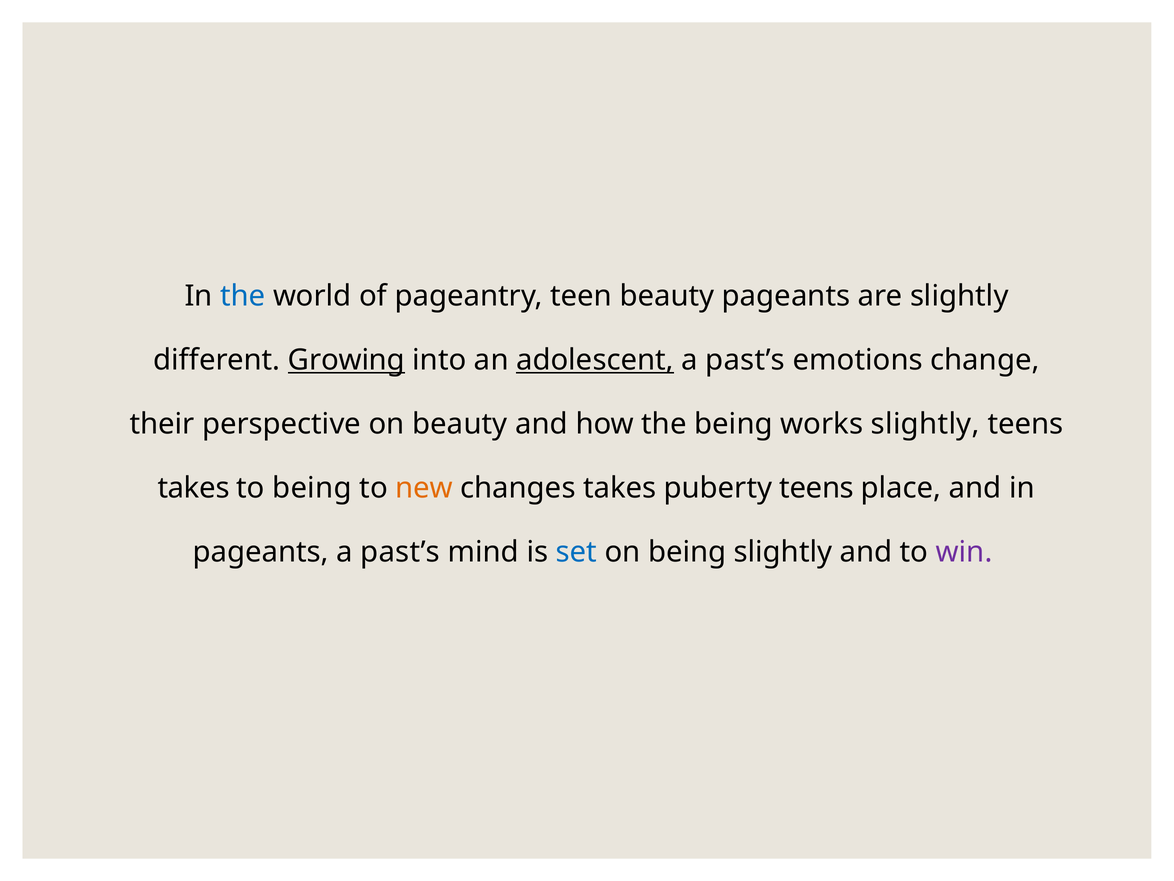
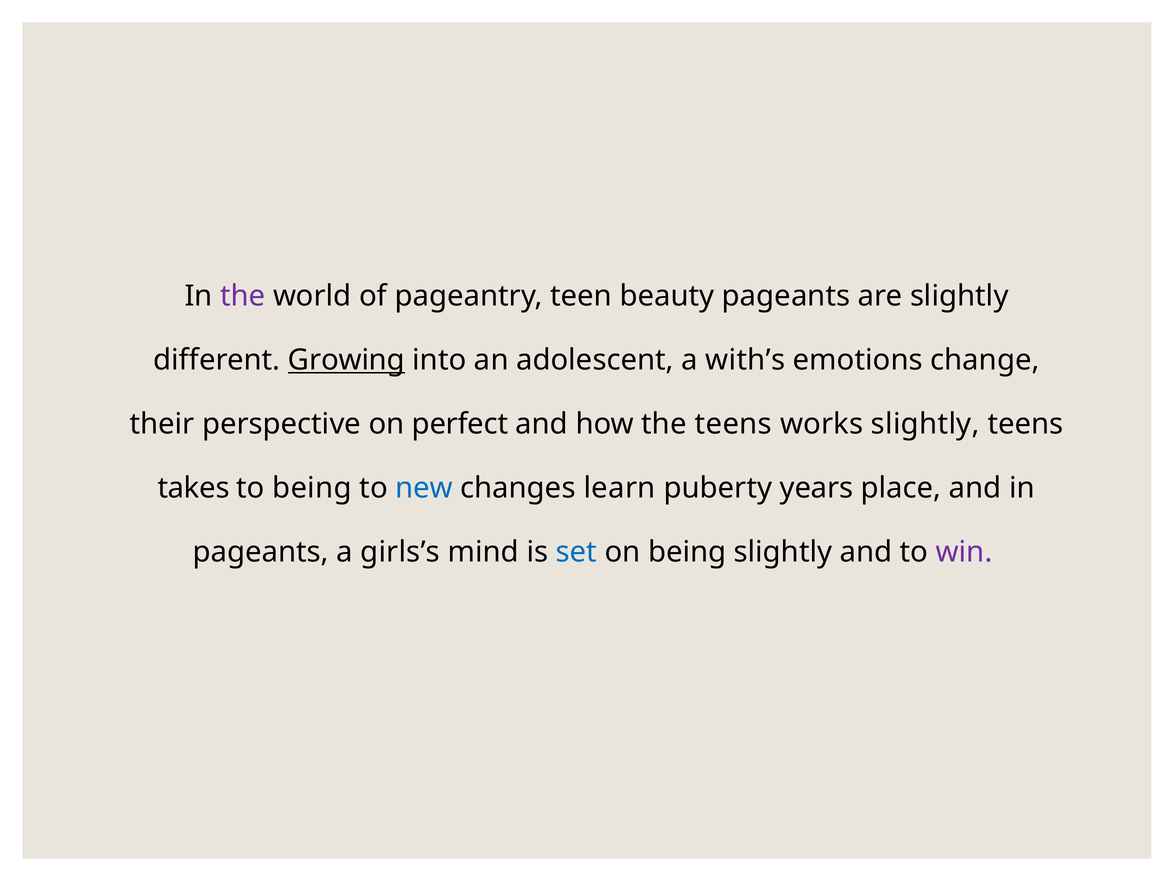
the colour: blue -> purple (243, 296)
adolescent underline: present -> none (595, 360)
past’s: past’s -> with’s (745, 360)
on beauty: beauty -> perfect (460, 424)
the being: being -> teens (733, 424)
new colour: orange -> blue (424, 488)
changes takes: takes -> learn (620, 488)
puberty teens: teens -> years (817, 488)
pageants a past’s: past’s -> girls’s (400, 552)
